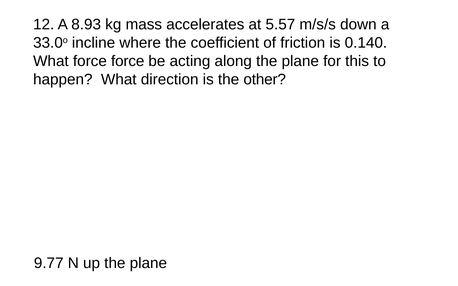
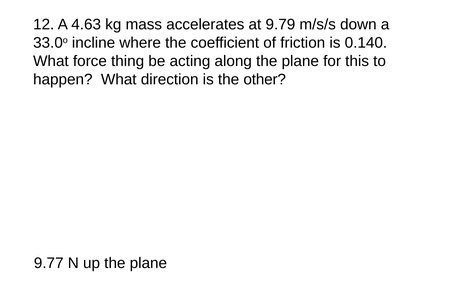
8.93: 8.93 -> 4.63 (86, 25)
5.57: 5.57 -> 9.79 (280, 25)
force force: force -> thing (128, 61)
